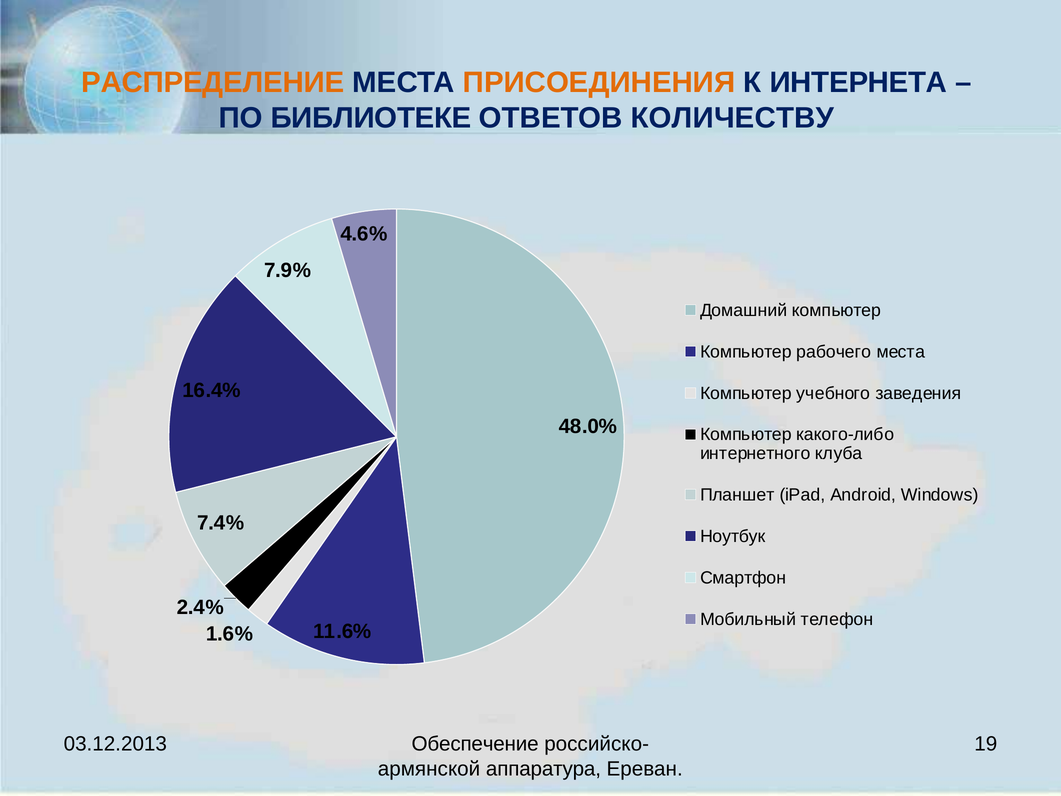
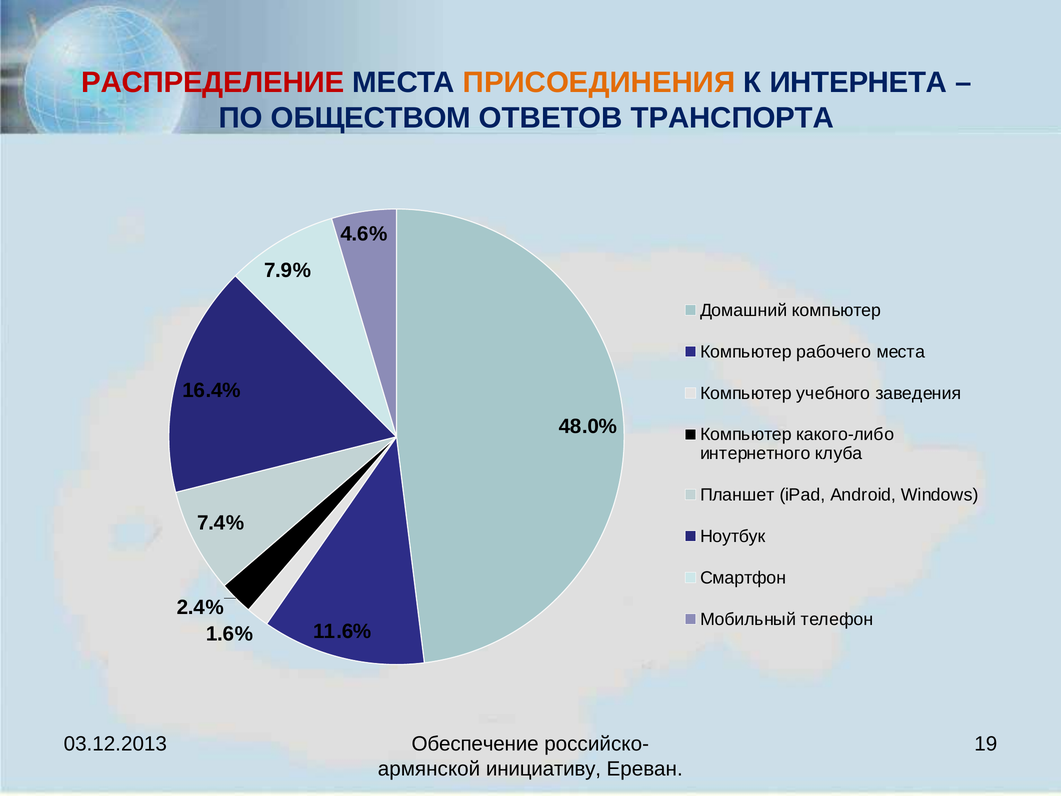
РАСПРЕДЕЛЕНИЕ colour: orange -> red (213, 83)
БИБЛИОТЕКЕ: БИБЛИОТЕКЕ -> ОБЩЕСТВОМ (371, 118)
КОЛИЧЕСТВУ: КОЛИЧЕСТВУ -> ТРАНСПОРТА (732, 118)
аппаратура: аппаратура -> инициативу (544, 769)
